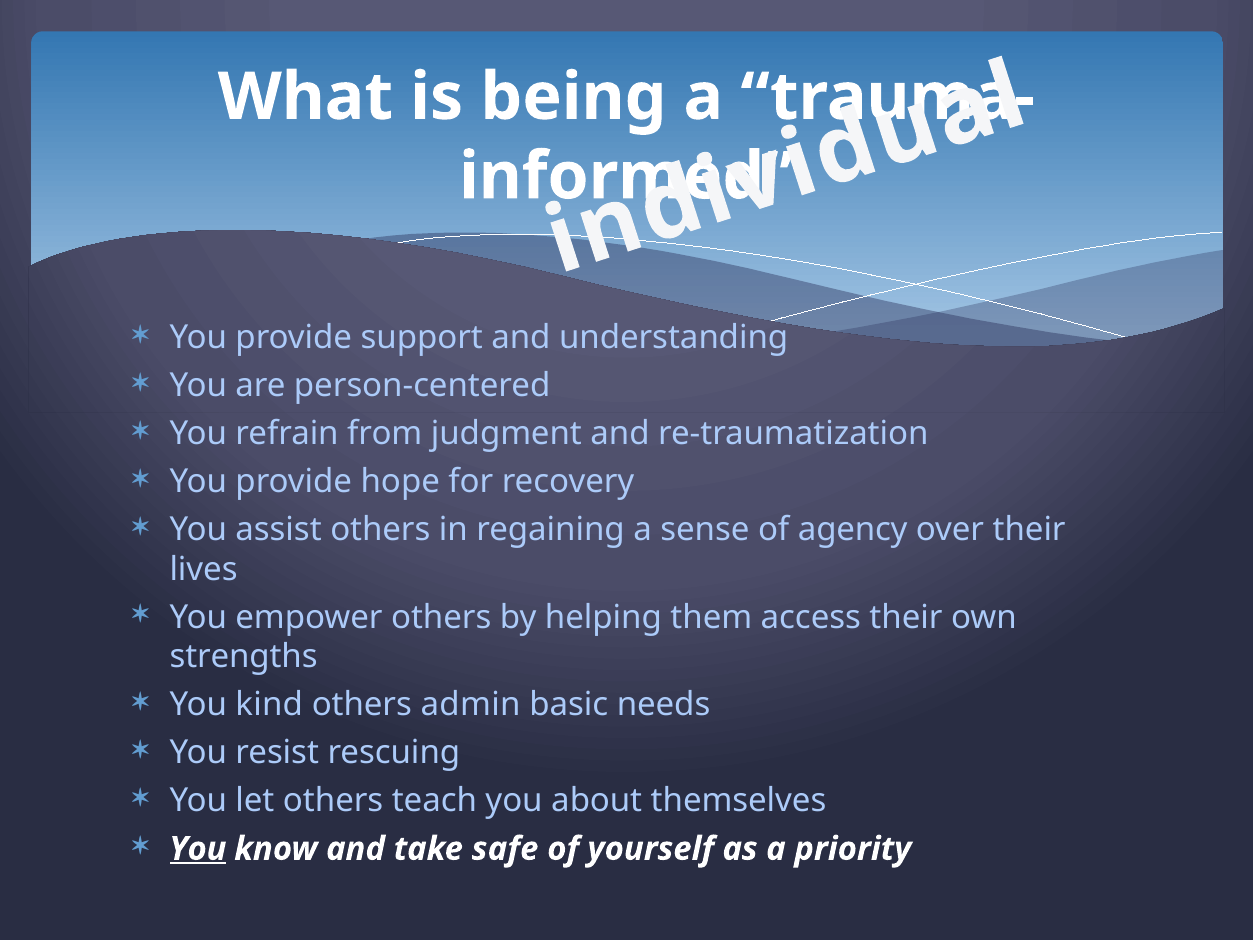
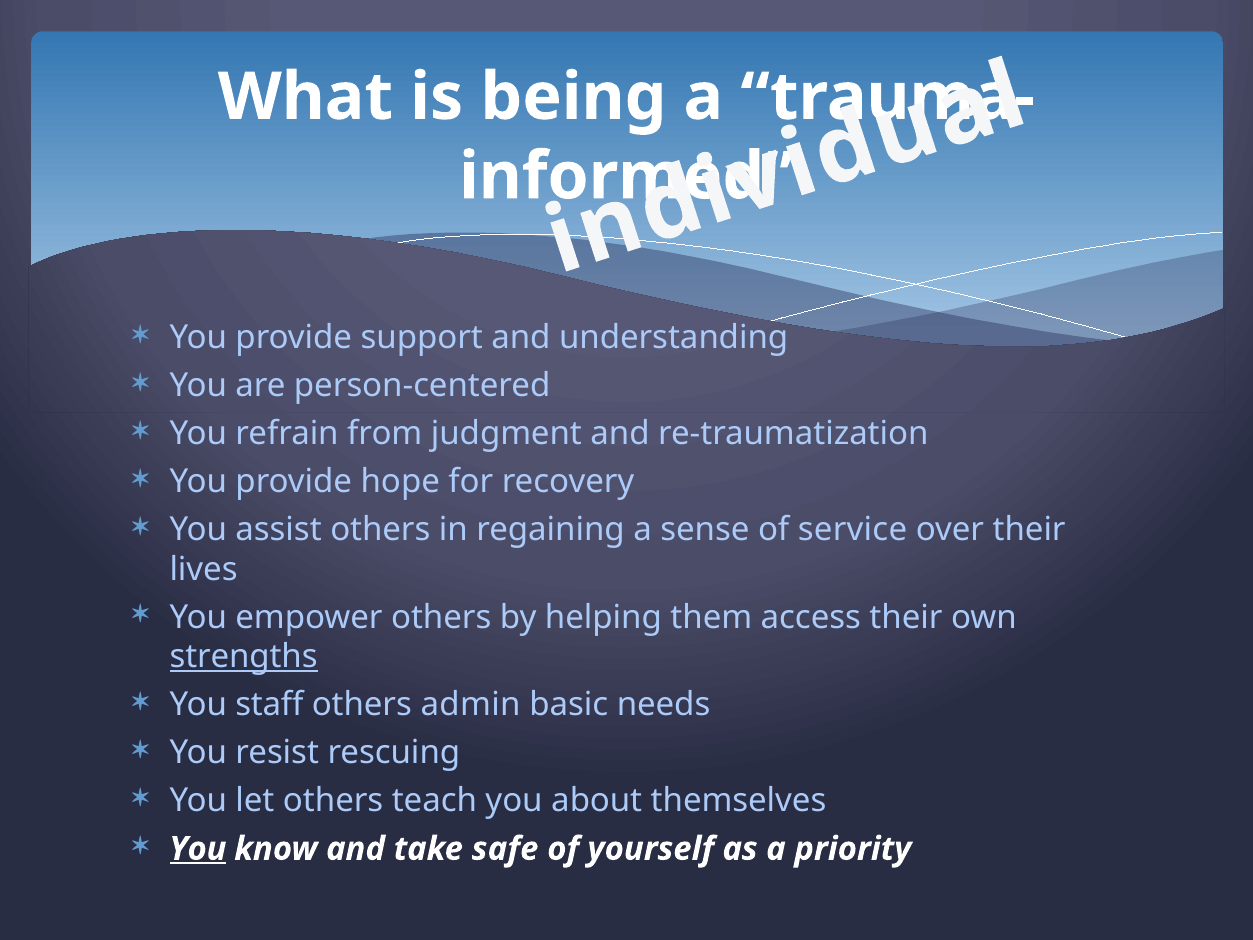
agency: agency -> service (853, 529)
strengths underline: none -> present (244, 657)
kind: kind -> staff (269, 705)
